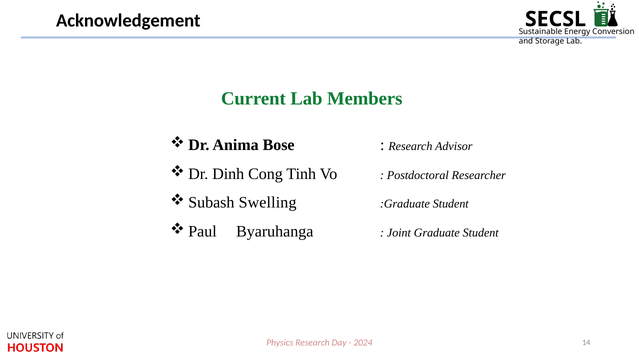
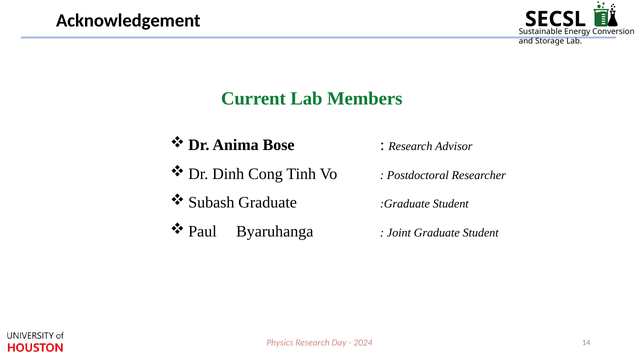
Swelling: Swelling -> Graduate (268, 203)
